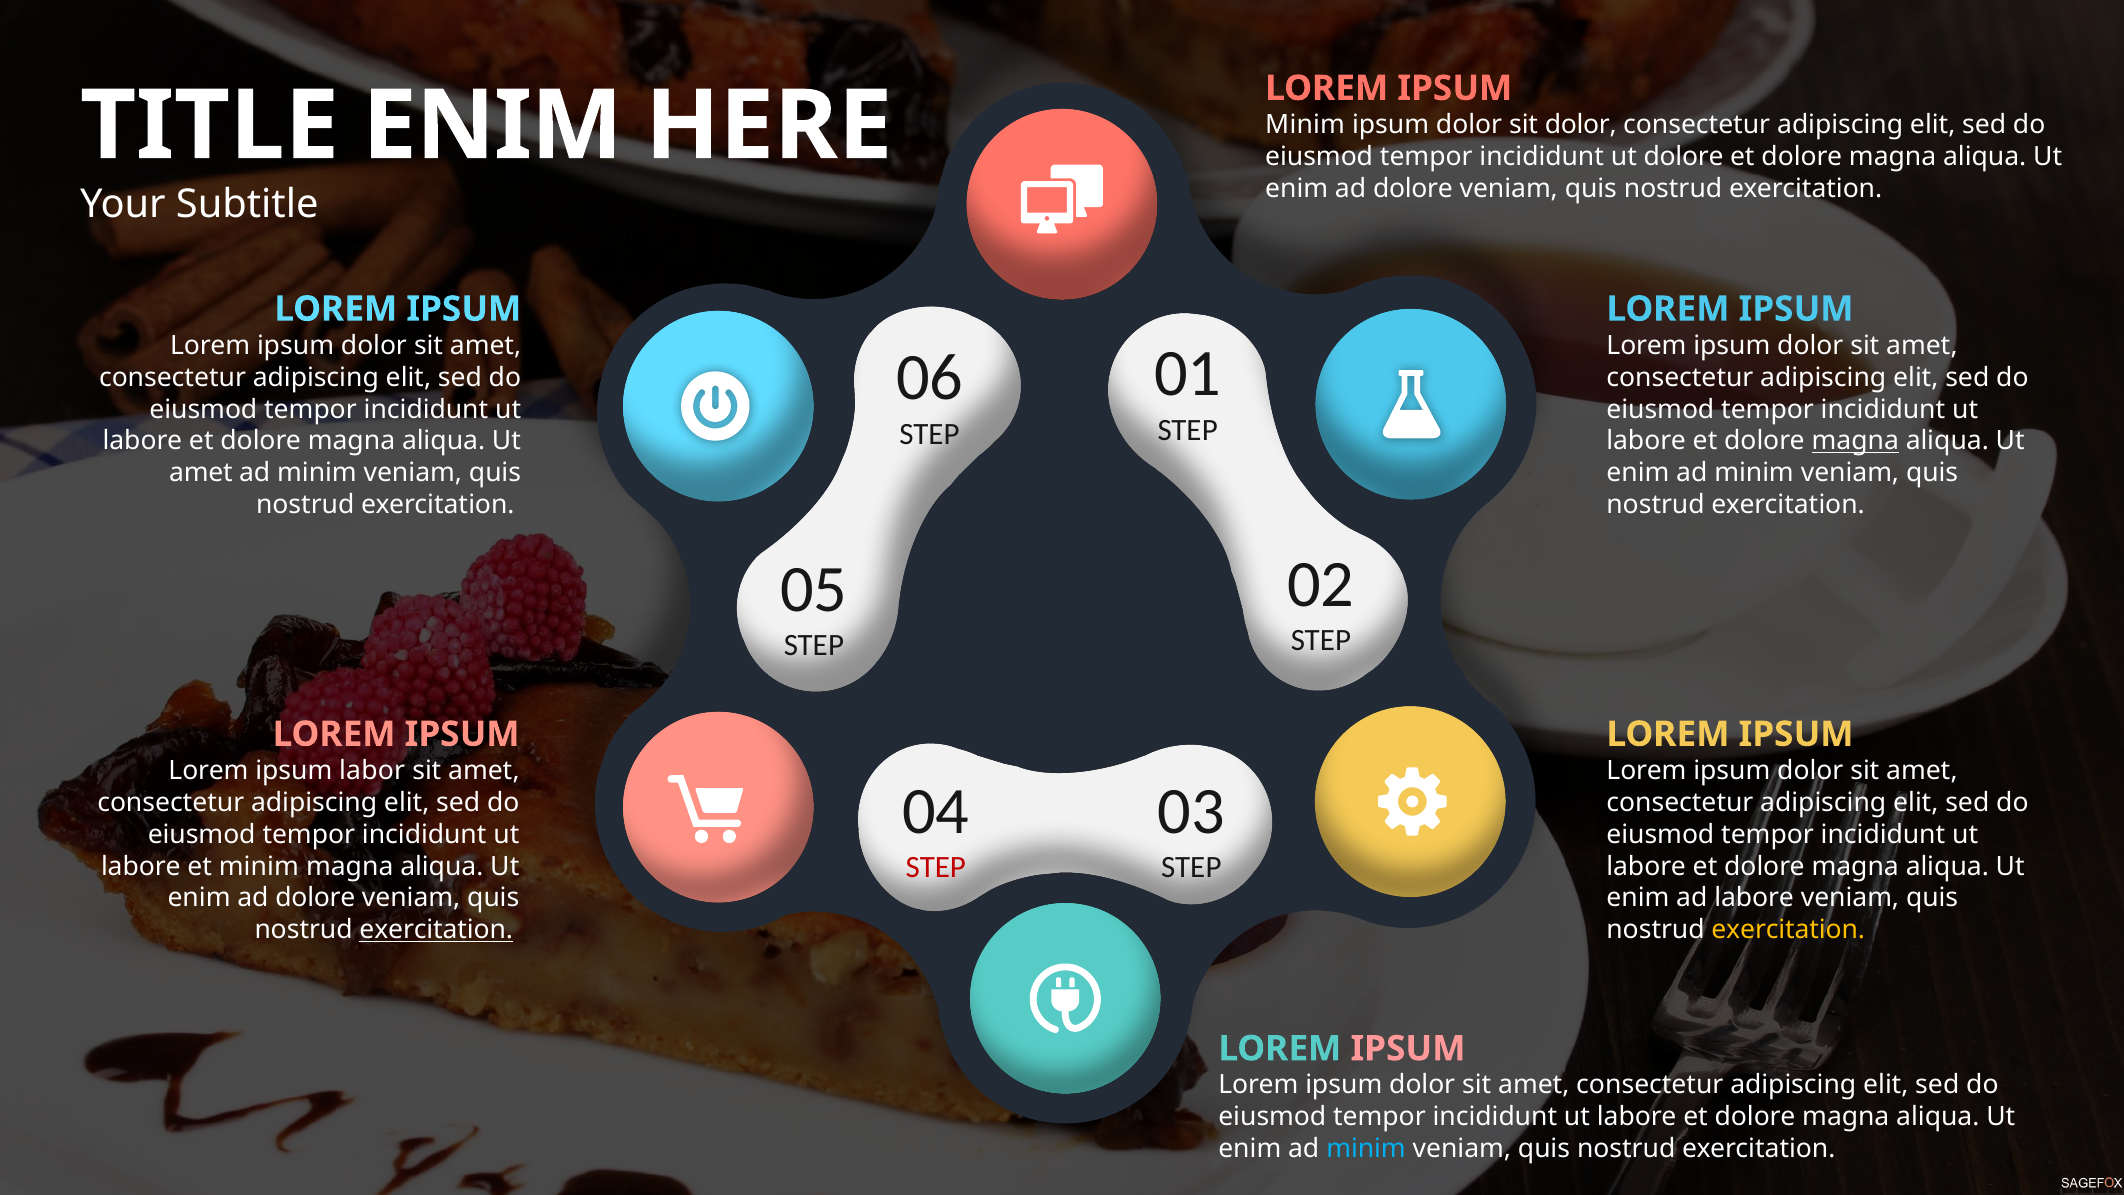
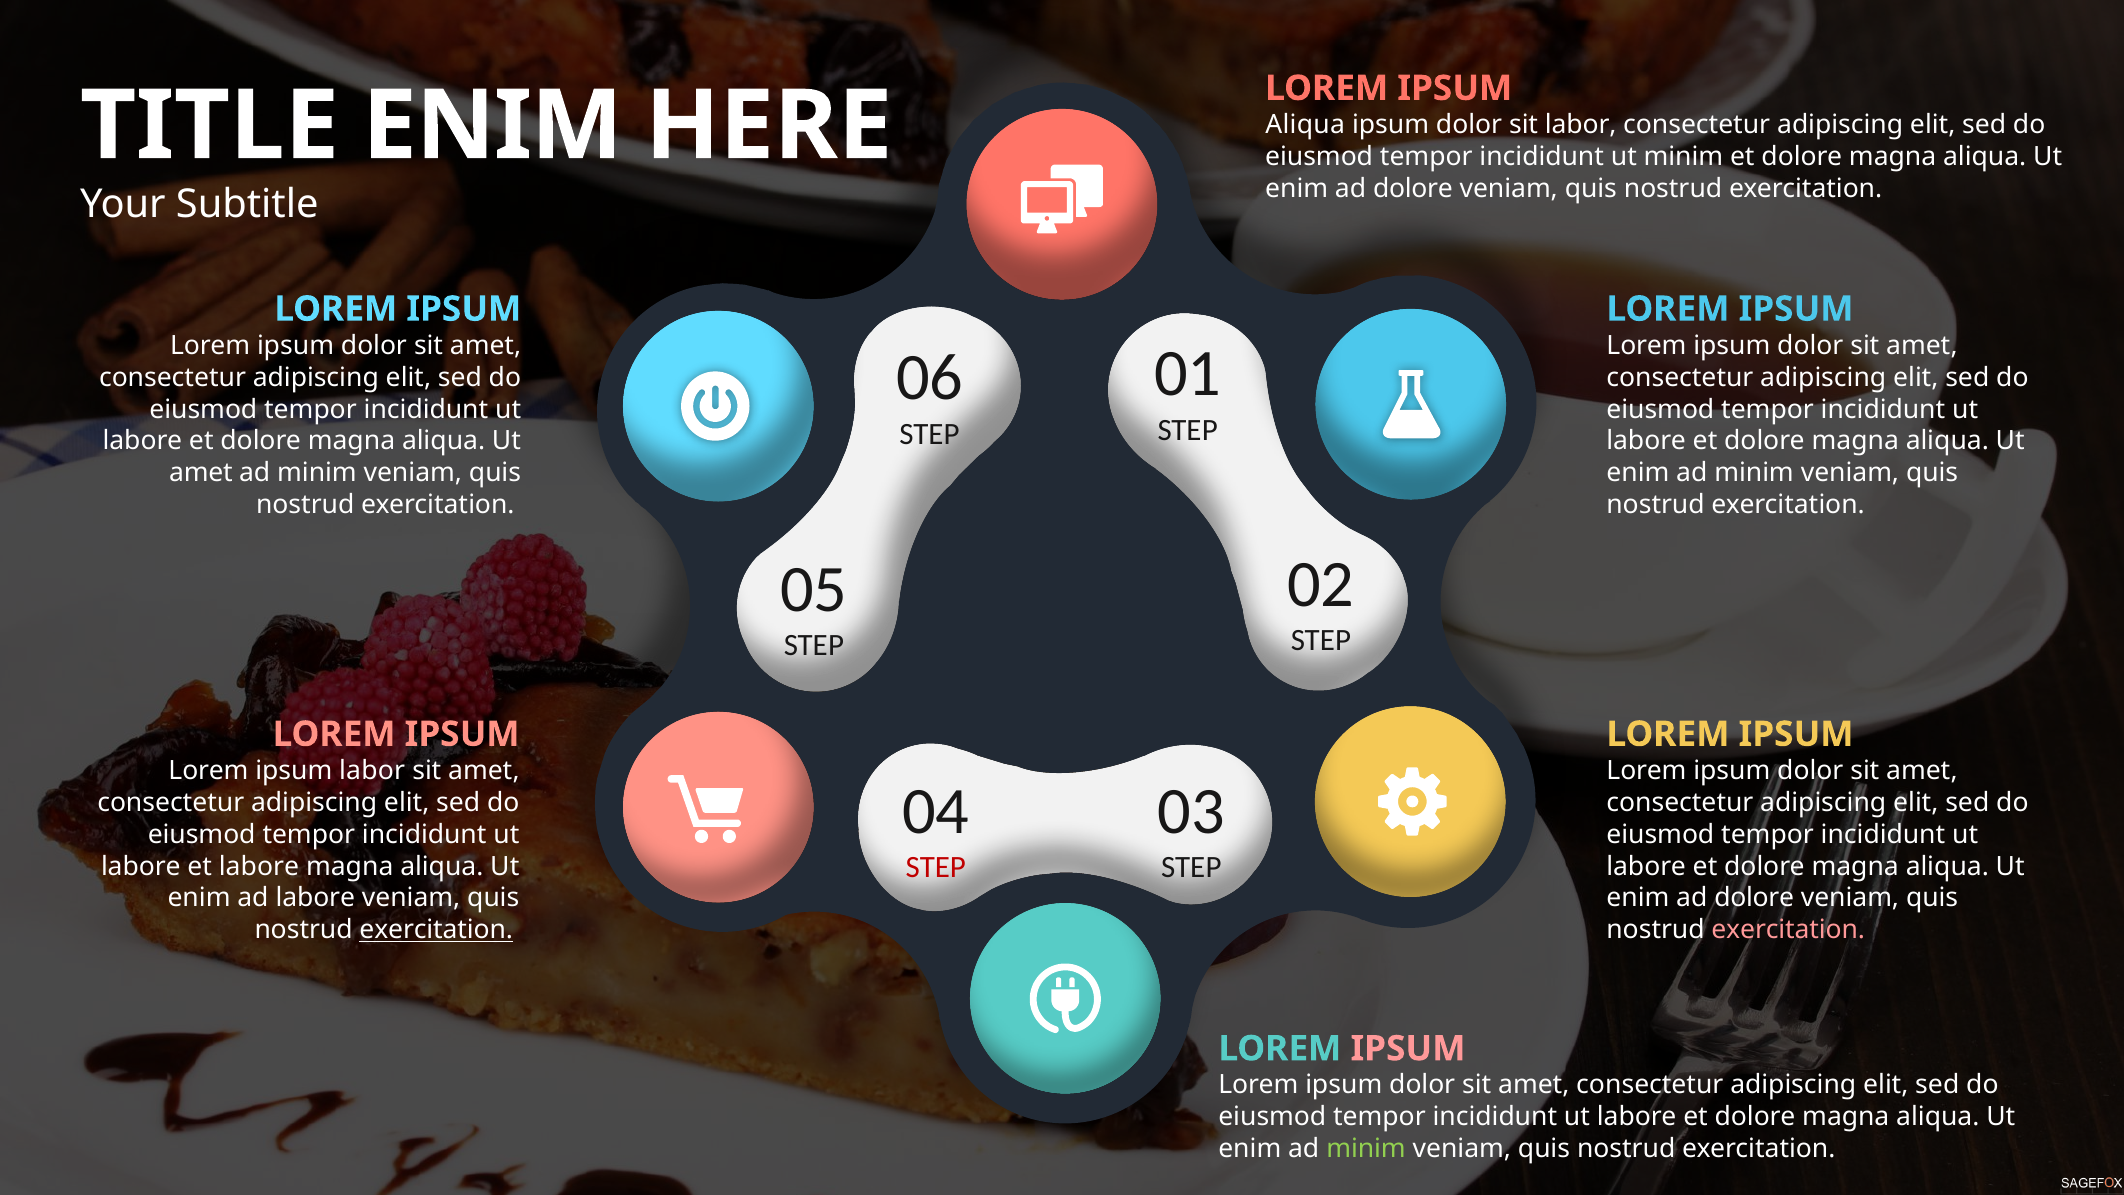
Minim: Minim -> Aliqua (1305, 125)
sit dolor: dolor -> labor (1581, 125)
ut dolore: dolore -> minim (1683, 157)
magna underline: present -> none (1855, 441)
et minim: minim -> labore (259, 866)
dolore: dolore -> labore (315, 898)
labore: labore -> dolore (1754, 898)
exercitation colour: yellow -> pink (1788, 930)
minim colour: light blue -> light green (1366, 1149)
